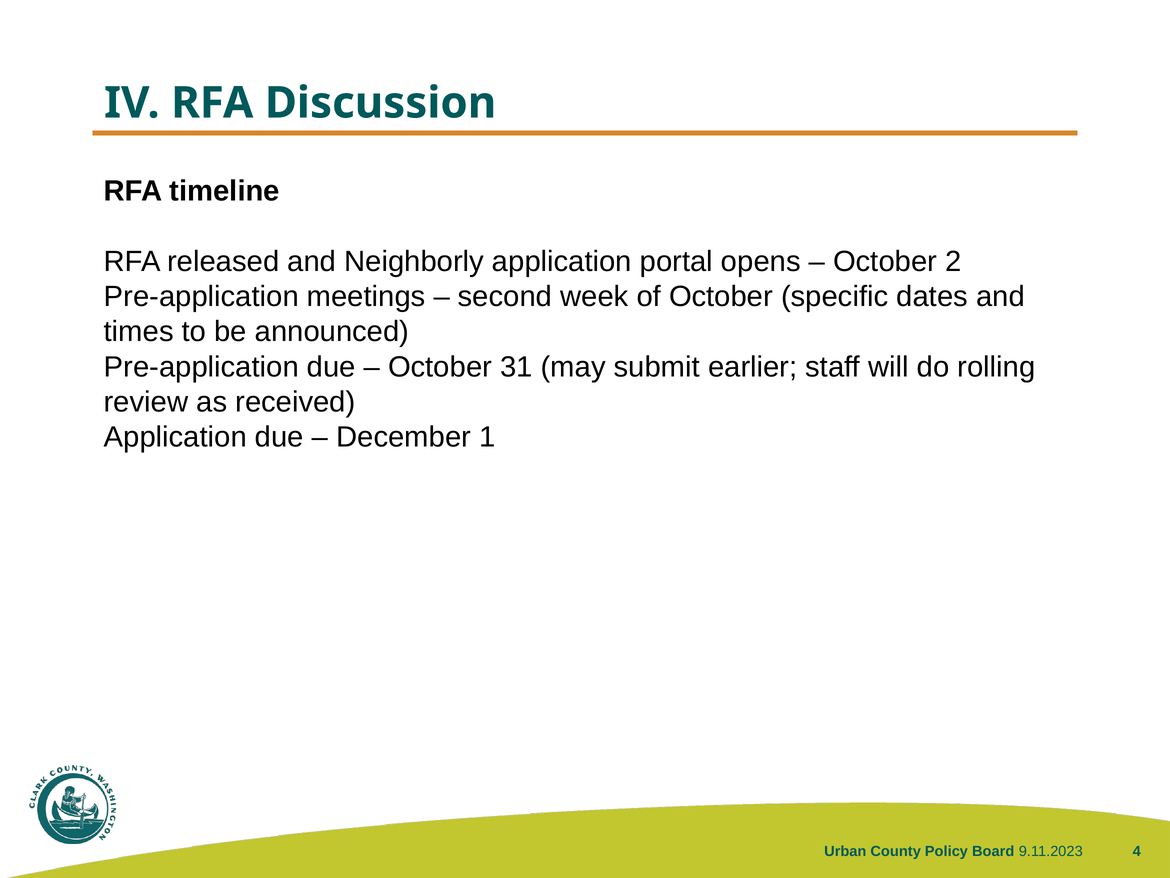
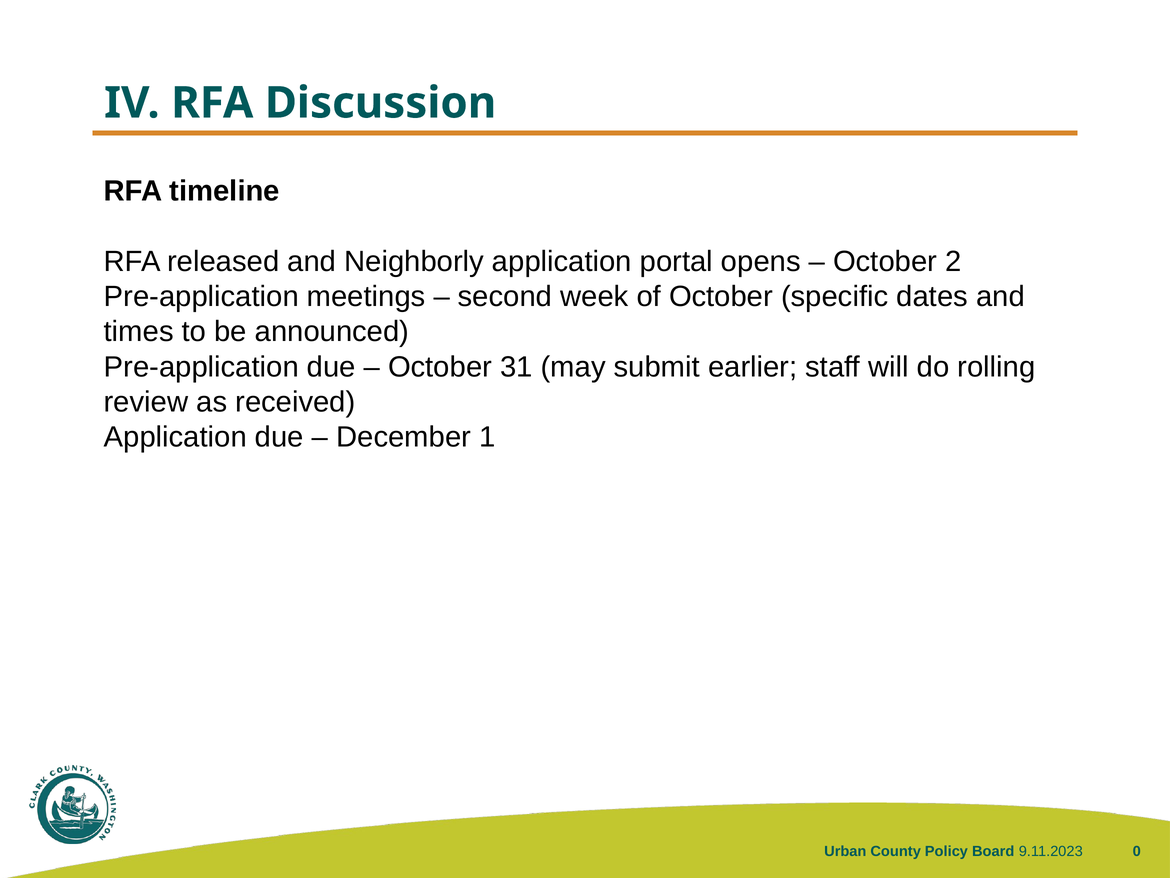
4: 4 -> 0 (1137, 851)
